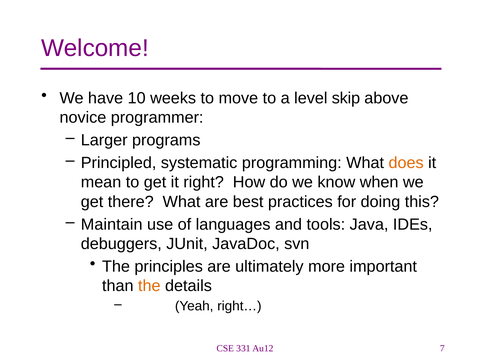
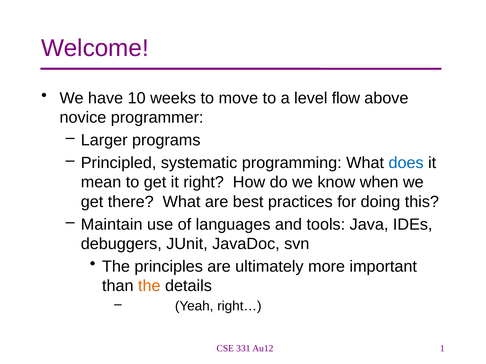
skip: skip -> flow (346, 98)
does colour: orange -> blue (406, 163)
7: 7 -> 1 (442, 349)
